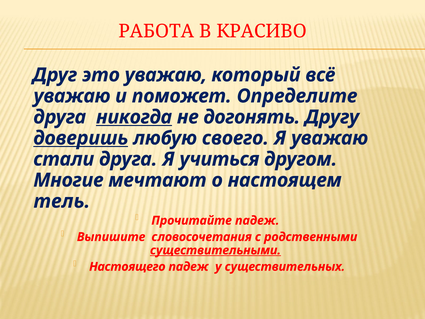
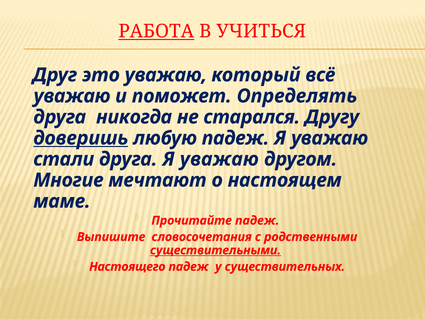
РАБОТА underline: none -> present (156, 31)
КРАСИВО: КРАСИВО -> УЧИТЬСЯ (261, 31)
Определите: Определите -> Определять (297, 96)
никогда underline: present -> none (134, 117)
догонять: догонять -> старался (252, 117)
любую своего: своего -> падеж (236, 138)
друга Я учиться: учиться -> уважаю (219, 159)
тель: тель -> маме (62, 201)
